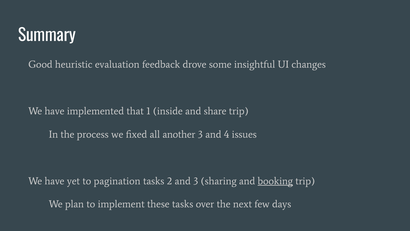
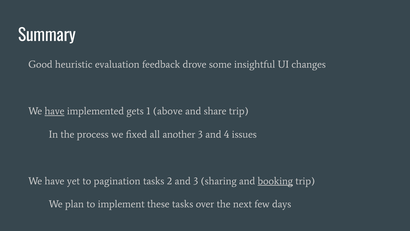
have underline: none -> present (54, 111)
that: that -> gets (135, 111)
inside: inside -> above (168, 111)
